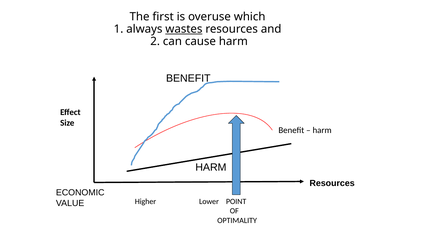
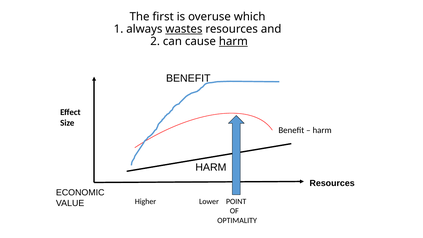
harm underline: none -> present (233, 41)
